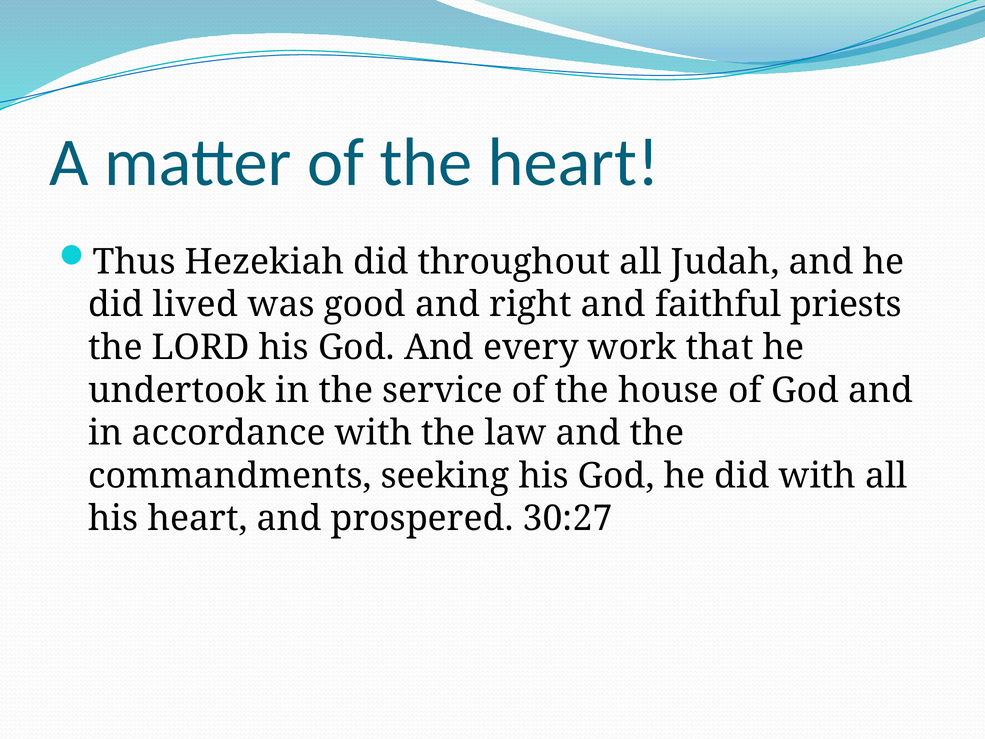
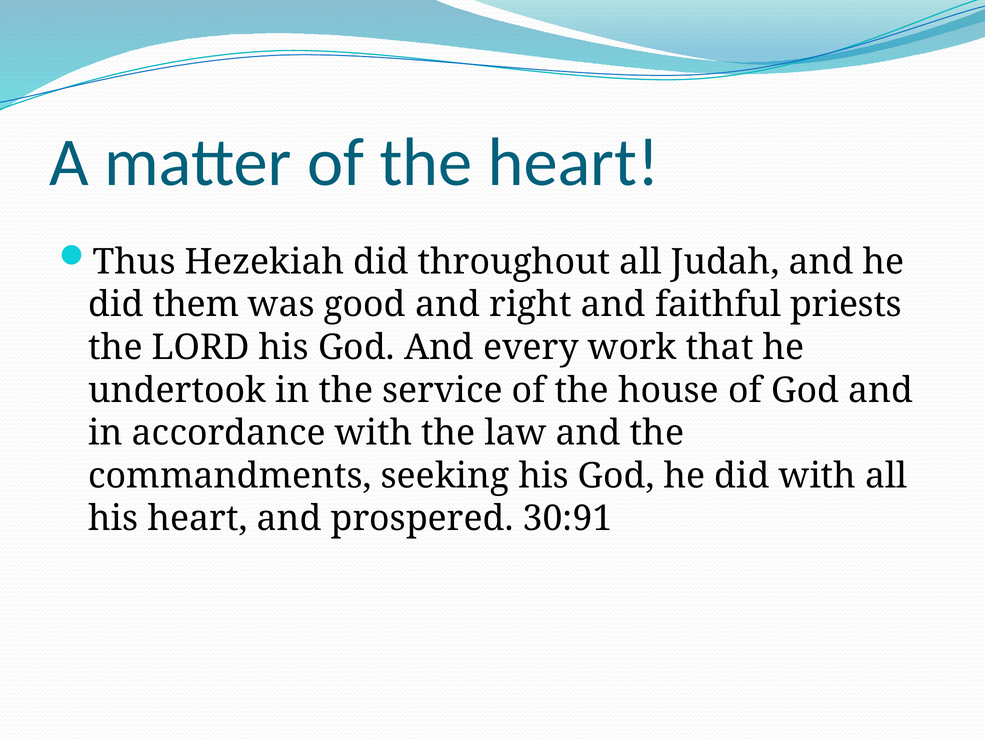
lived: lived -> them (196, 305)
30:27: 30:27 -> 30:91 (568, 518)
